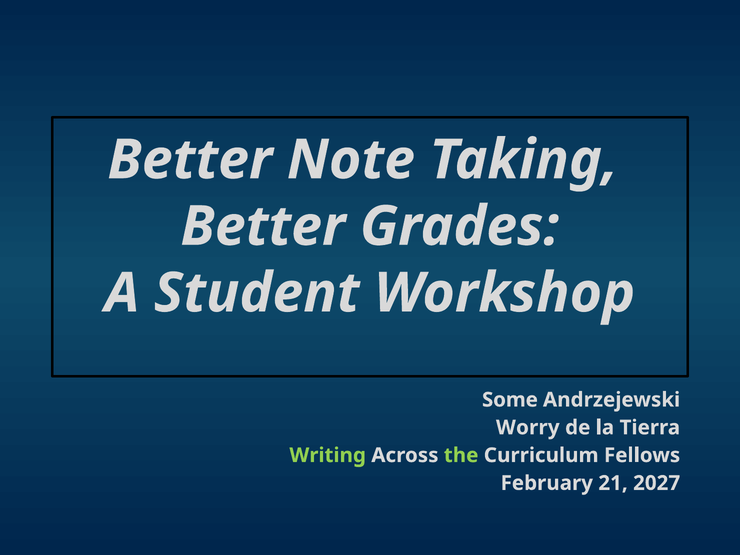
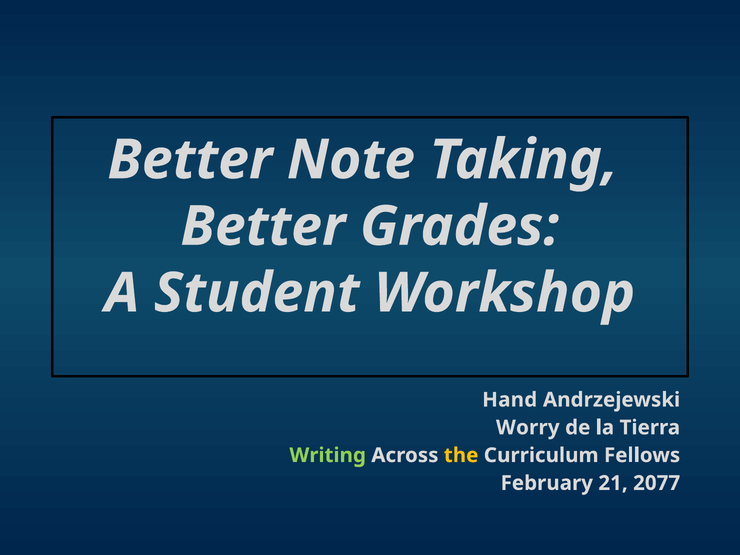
Some: Some -> Hand (510, 400)
the colour: light green -> yellow (461, 455)
2027: 2027 -> 2077 (657, 483)
